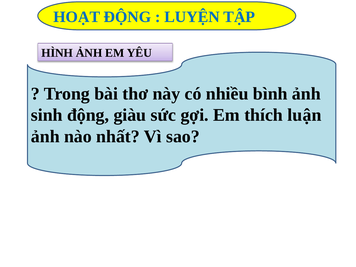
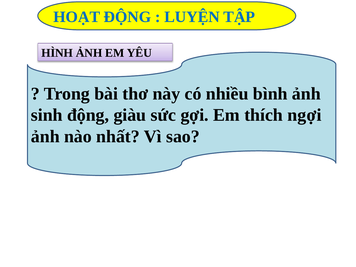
luận: luận -> ngợi (304, 115)
